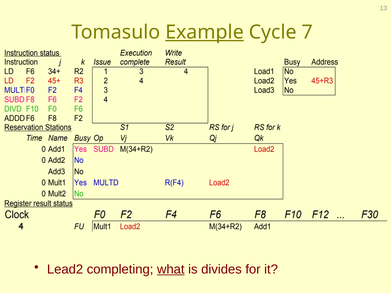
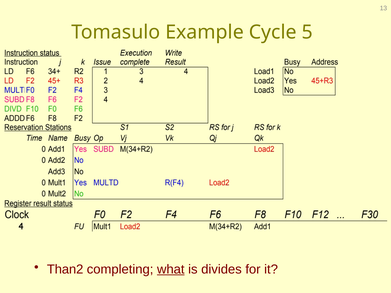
Example underline: present -> none (205, 32)
7: 7 -> 5 (307, 32)
Lead2: Lead2 -> Than2 (65, 270)
